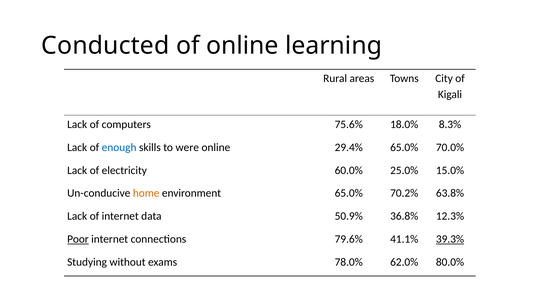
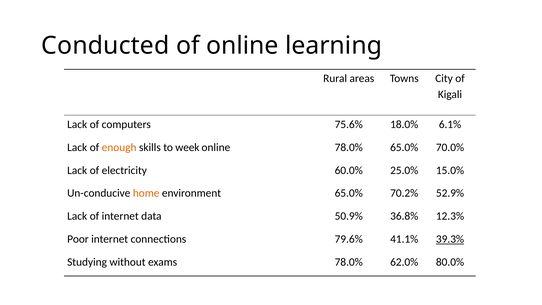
8.3%: 8.3% -> 6.1% (450, 124)
enough colour: blue -> orange (119, 147)
were: were -> week (187, 147)
online 29.4%: 29.4% -> 78.0% (349, 147)
63.8%: 63.8% -> 52.9% (450, 193)
Poor underline: present -> none (78, 239)
